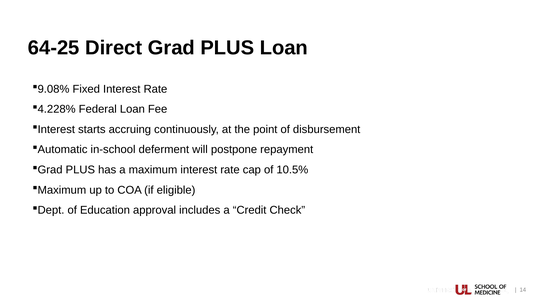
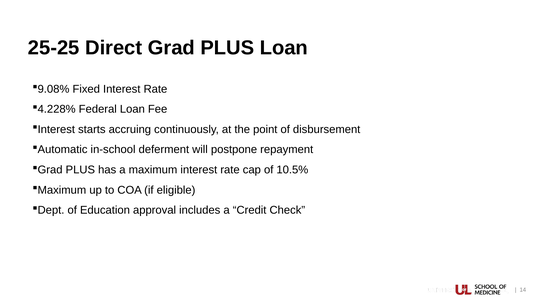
64-25: 64-25 -> 25-25 (54, 48)
